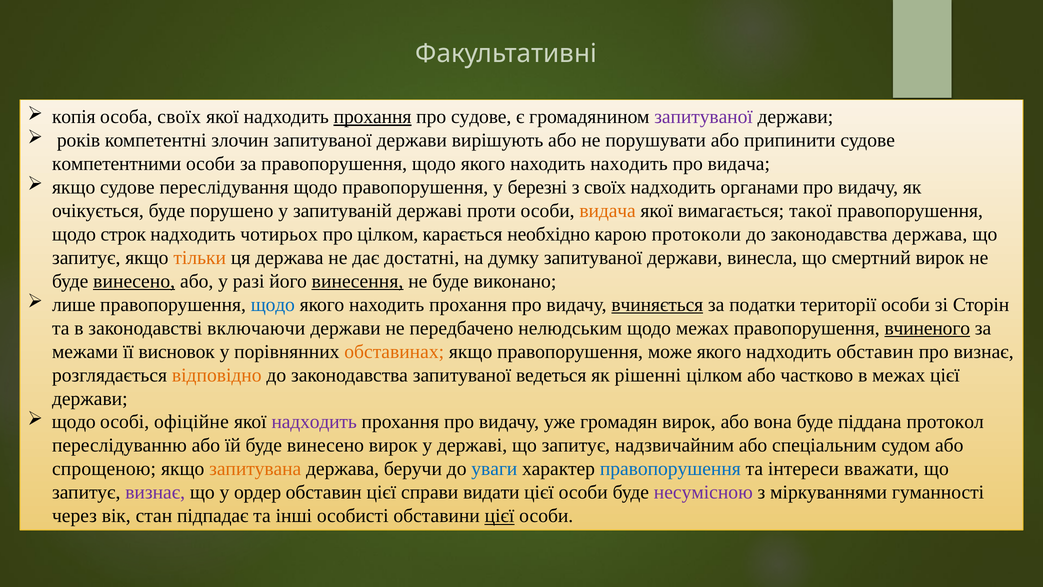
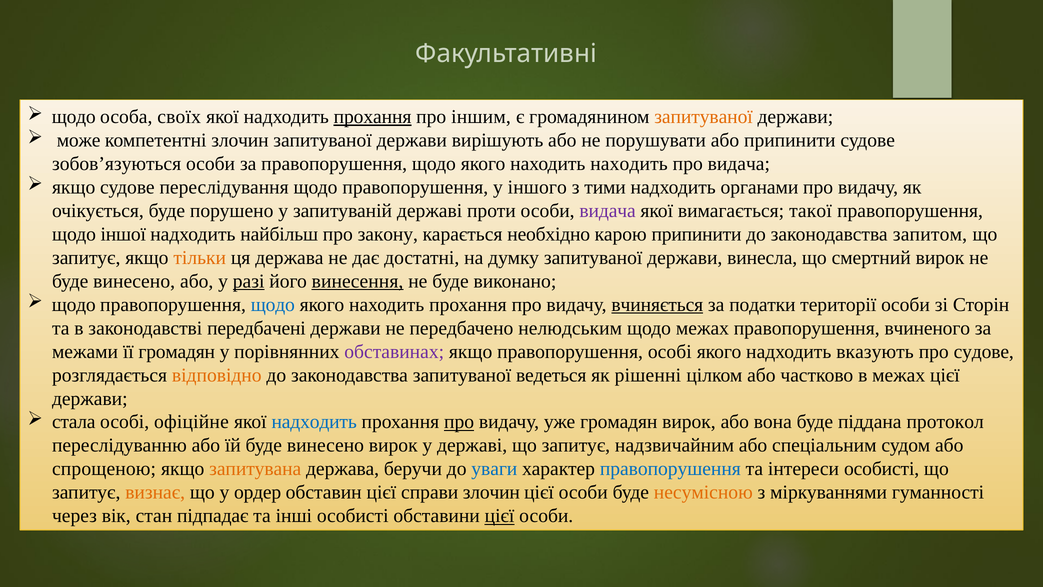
копія: копія -> щодо (74, 117)
про судове: судове -> іншим (481, 117)
запитуваної colour: purple -> orange (704, 117)
років: років -> може (79, 140)
компетентними: компетентними -> зобовʼязуються (117, 164)
березні: березні -> іншого (537, 187)
з своїх: своїх -> тими (605, 187)
видача colour: orange -> purple (608, 211)
строк: строк -> іншої (123, 234)
чотирьох: чотирьох -> найбільш (279, 234)
про цілком: цілком -> закону (388, 234)
карою протоколи: протоколи -> припинити (697, 234)
законодавства держава: держава -> запитом (930, 234)
винесено underline: present -> none (134, 281)
разі underline: none -> present (249, 281)
лише: лише -> щодо (74, 304)
включаючи: включаючи -> передбачені (256, 328)
вчиненого underline: present -> none (927, 328)
її висновок: висновок -> громадян (177, 351)
обставинах colour: orange -> purple (394, 351)
правопорушення може: може -> особі (670, 351)
надходить обставин: обставин -> вказують (875, 351)
про визнає: визнає -> судове (984, 351)
щодо: щодо -> стала (74, 422)
надходить colour: purple -> blue (314, 422)
про underline: none -> present (459, 422)
інтереси вважати: вважати -> особисті (882, 469)
визнає colour: purple -> orange (155, 492)
справи видати: видати -> злочин (491, 492)
несумісною colour: purple -> orange (703, 492)
